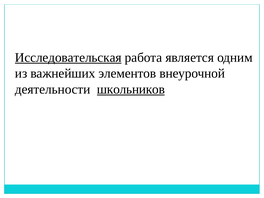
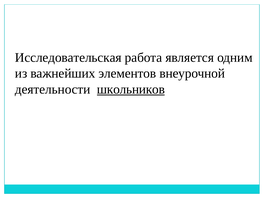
Исследовательская underline: present -> none (68, 58)
